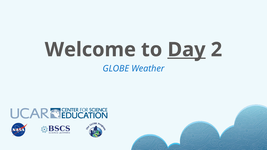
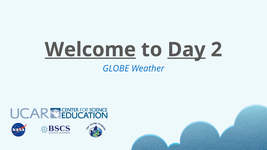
Welcome underline: none -> present (90, 50)
